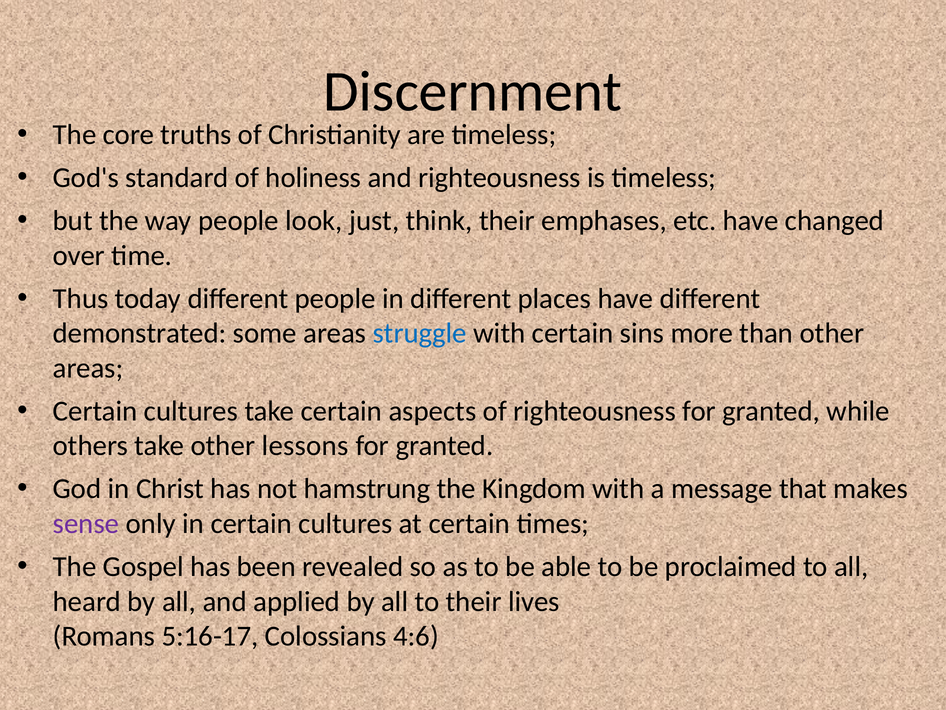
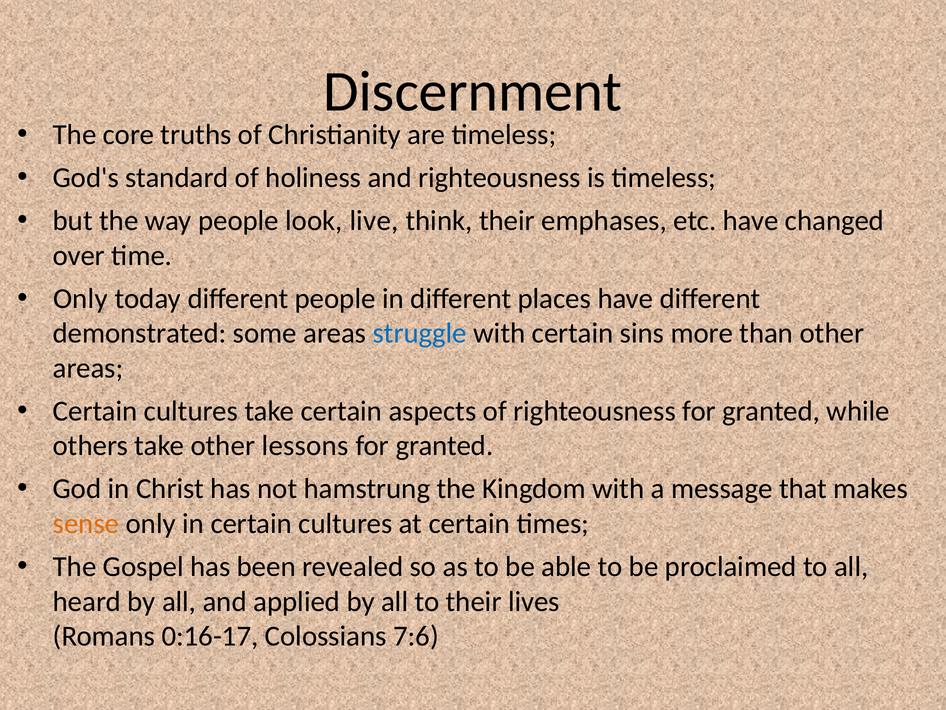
just: just -> live (374, 221)
Thus: Thus -> Only (80, 298)
sense colour: purple -> orange (86, 523)
5:16-17: 5:16-17 -> 0:16-17 (210, 636)
4:6: 4:6 -> 7:6 (416, 636)
